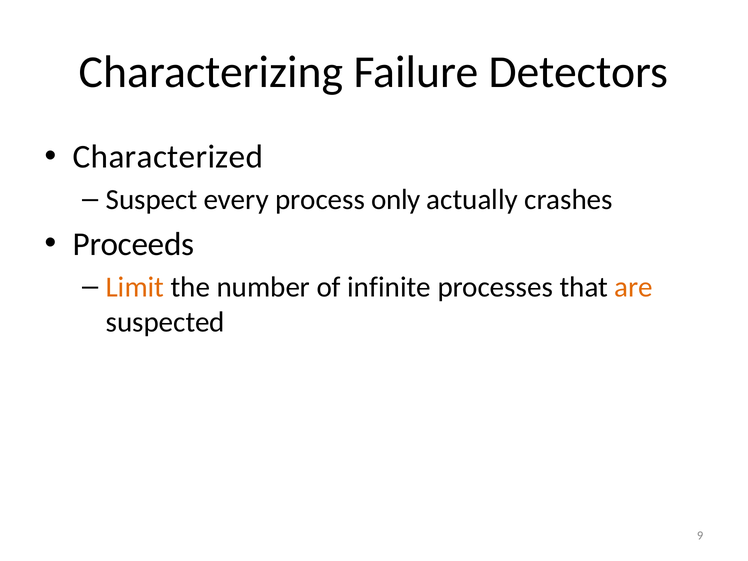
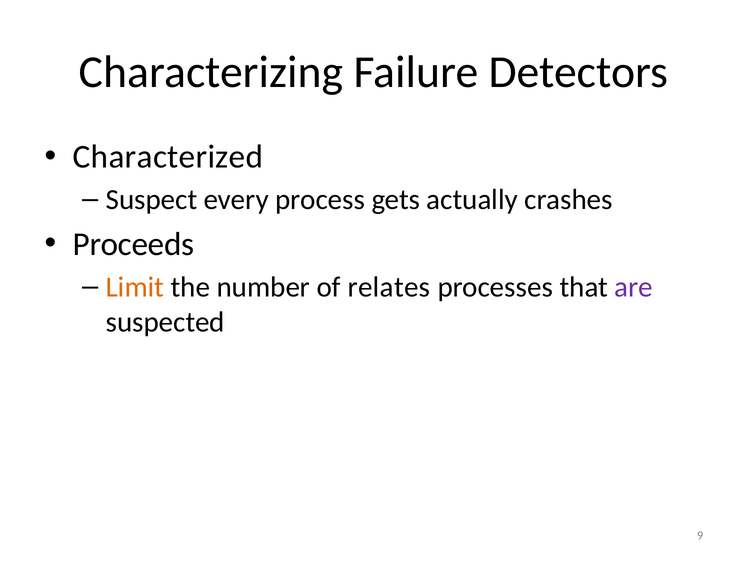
only: only -> gets (396, 200)
infinite: infinite -> relates (389, 287)
are colour: orange -> purple (634, 287)
